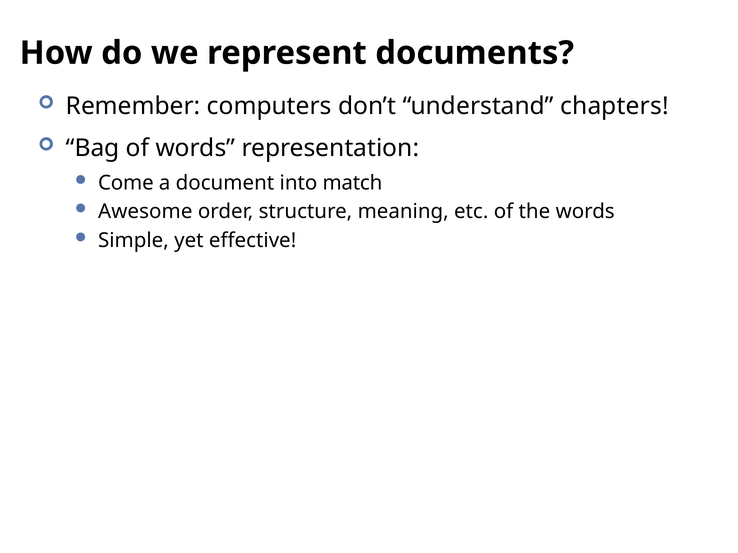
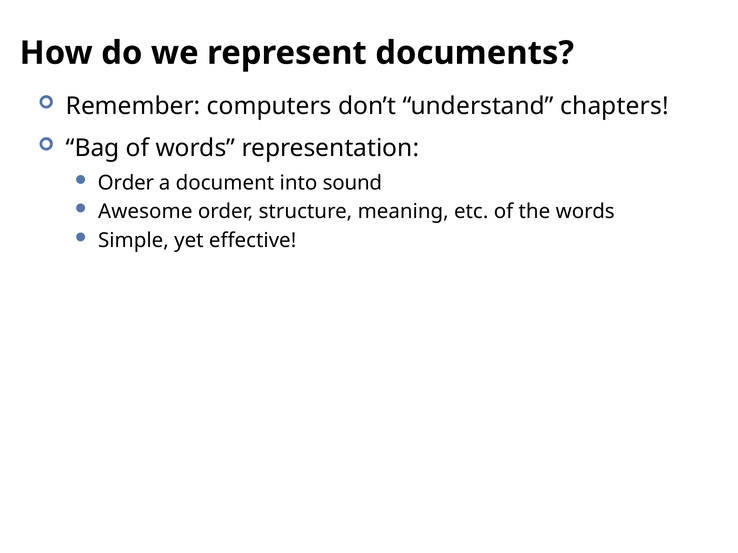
Come: Come -> Order (126, 183)
match: match -> sound (352, 183)
